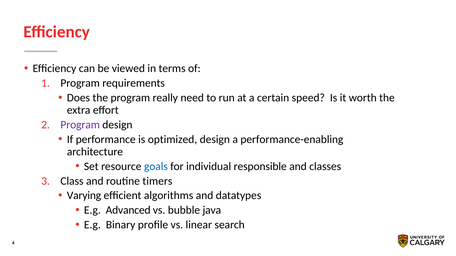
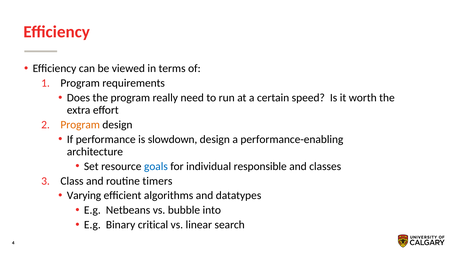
Program colour: purple -> orange (80, 125)
optimized: optimized -> slowdown (173, 140)
Advanced: Advanced -> Netbeans (128, 211)
java: java -> into (212, 211)
proﬁle: proﬁle -> critical (153, 225)
